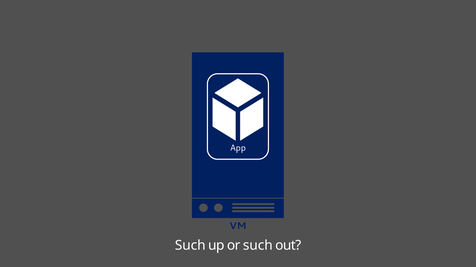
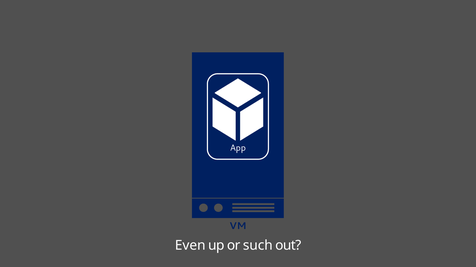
Such: Such -> Even (190, 246)
